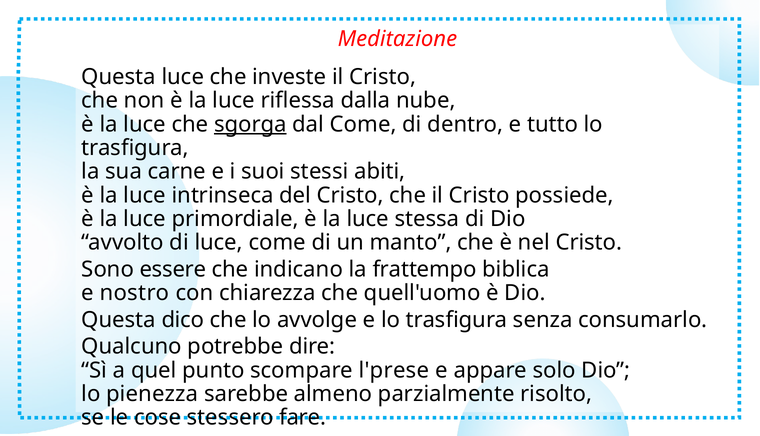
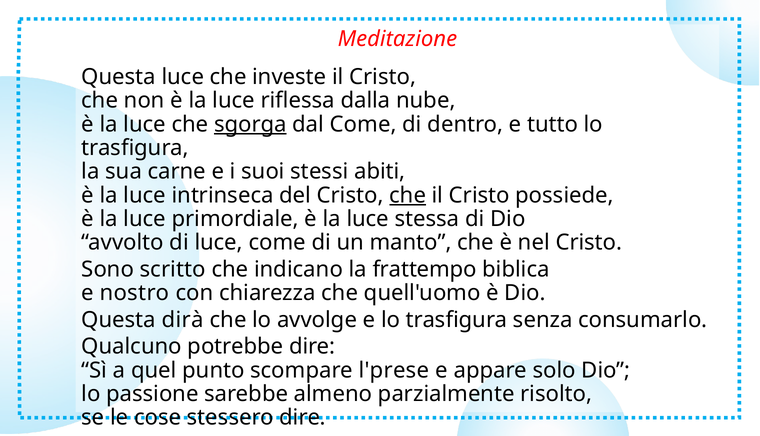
che underline: none -> present (408, 195)
essere: essere -> scritto (173, 269)
dico: dico -> dirà (183, 320)
pienezza: pienezza -> passione (152, 394)
stessero fare: fare -> dire (303, 417)
